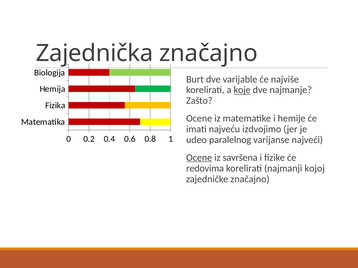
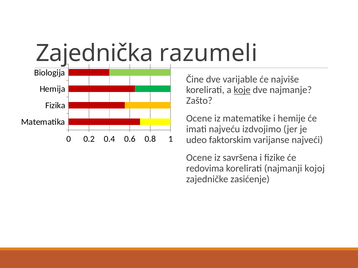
Zajednička značajno: značajno -> razumeli (208, 53)
Burt: Burt -> Čine (195, 79)
paralelnog: paralelnog -> faktorskim (230, 140)
Ocene underline: present -> none (199, 158)
zajedničke značajno: značajno -> zasićenje (250, 179)
